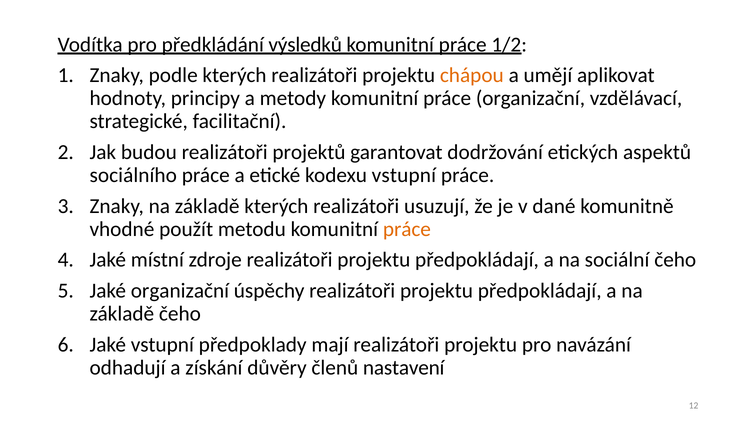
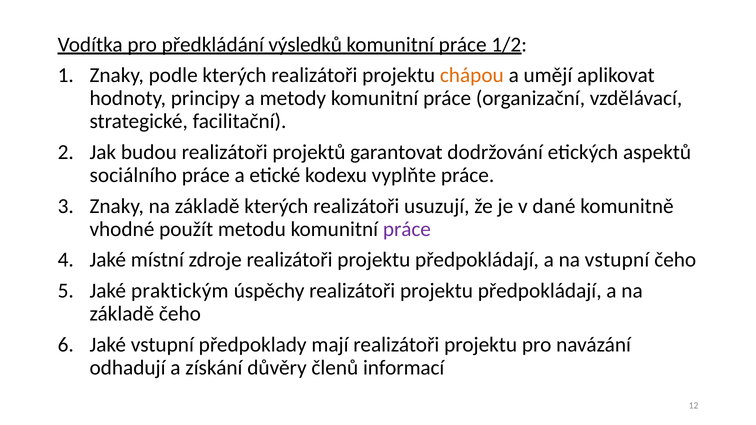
kodexu vstupní: vstupní -> vyplňte (404, 175)
práce colour: orange -> purple (407, 229)
na sociální: sociální -> vstupní (617, 260)
Jaké organizační: organizační -> praktickým (180, 291)
nastavení: nastavení -> informací (404, 368)
